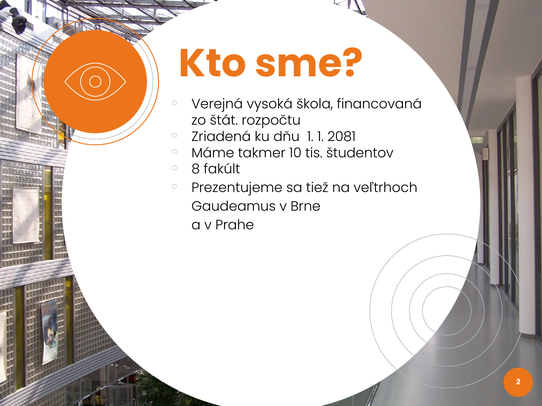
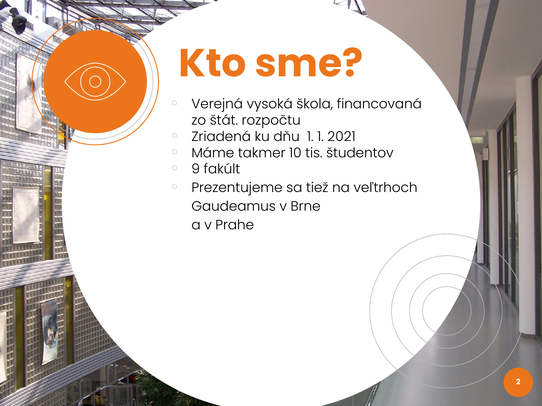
2081: 2081 -> 2021 (341, 137)
8: 8 -> 9 (196, 169)
